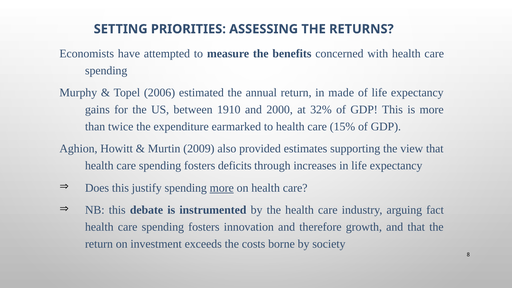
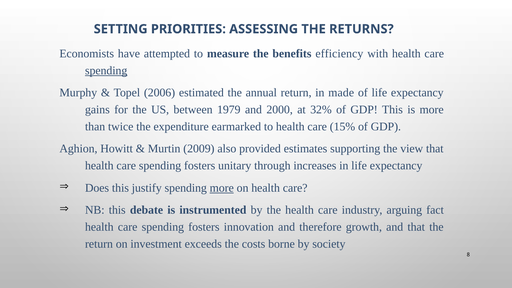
concerned: concerned -> efficiency (339, 54)
spending underline: none -> present (106, 71)
1910: 1910 -> 1979 (229, 110)
deficits: deficits -> unitary (235, 166)
